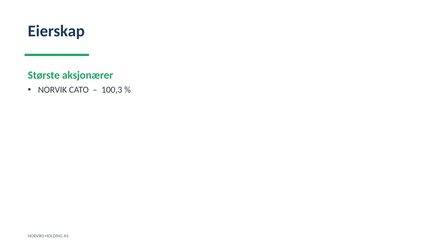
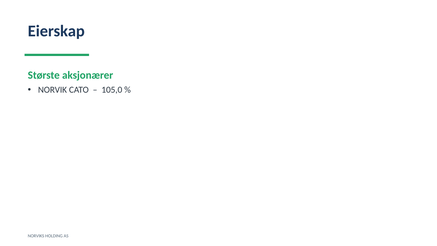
100,3: 100,3 -> 105,0 (112, 90)
